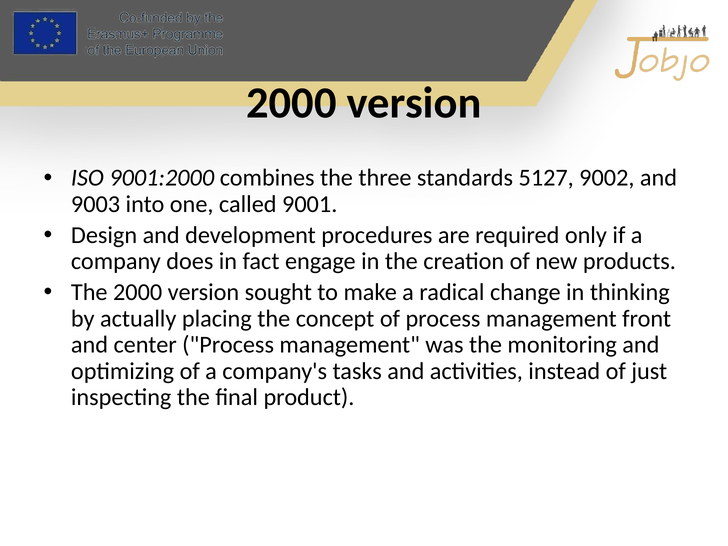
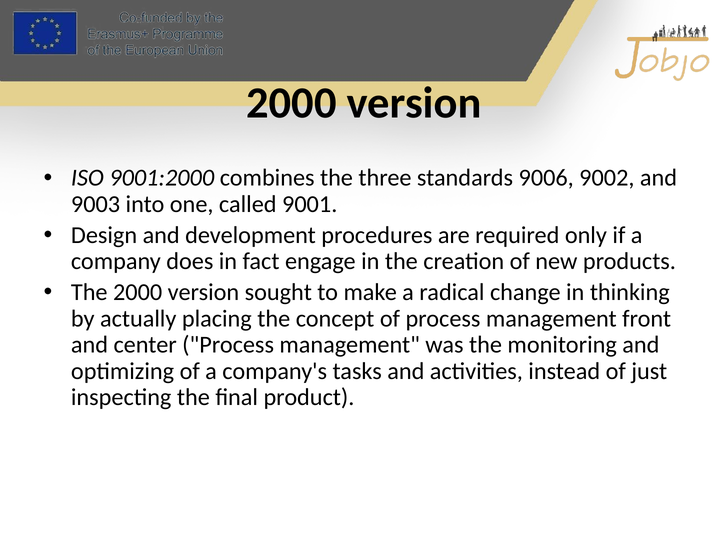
5127: 5127 -> 9006 (546, 178)
